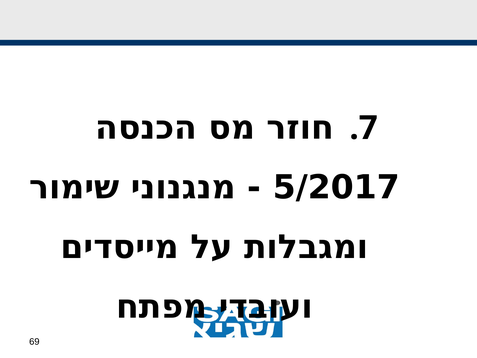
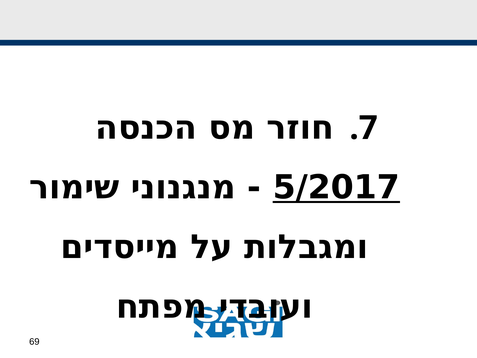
5/2017 underline: none -> present (336, 188)
